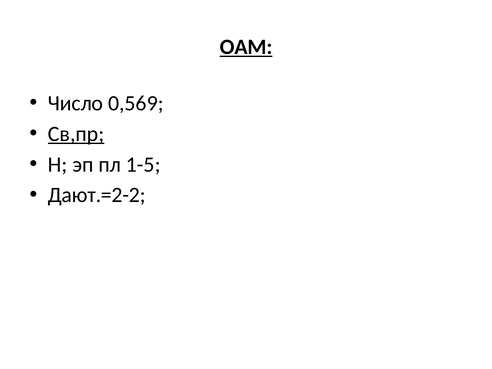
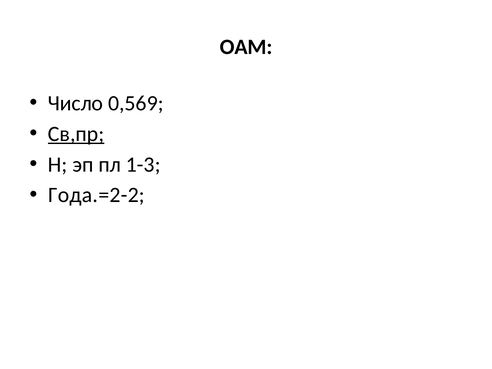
ОАМ underline: present -> none (246, 47)
1-5: 1-5 -> 1-3 (143, 164)
Дают.=2-2: Дают.=2-2 -> Года.=2-2 (96, 195)
